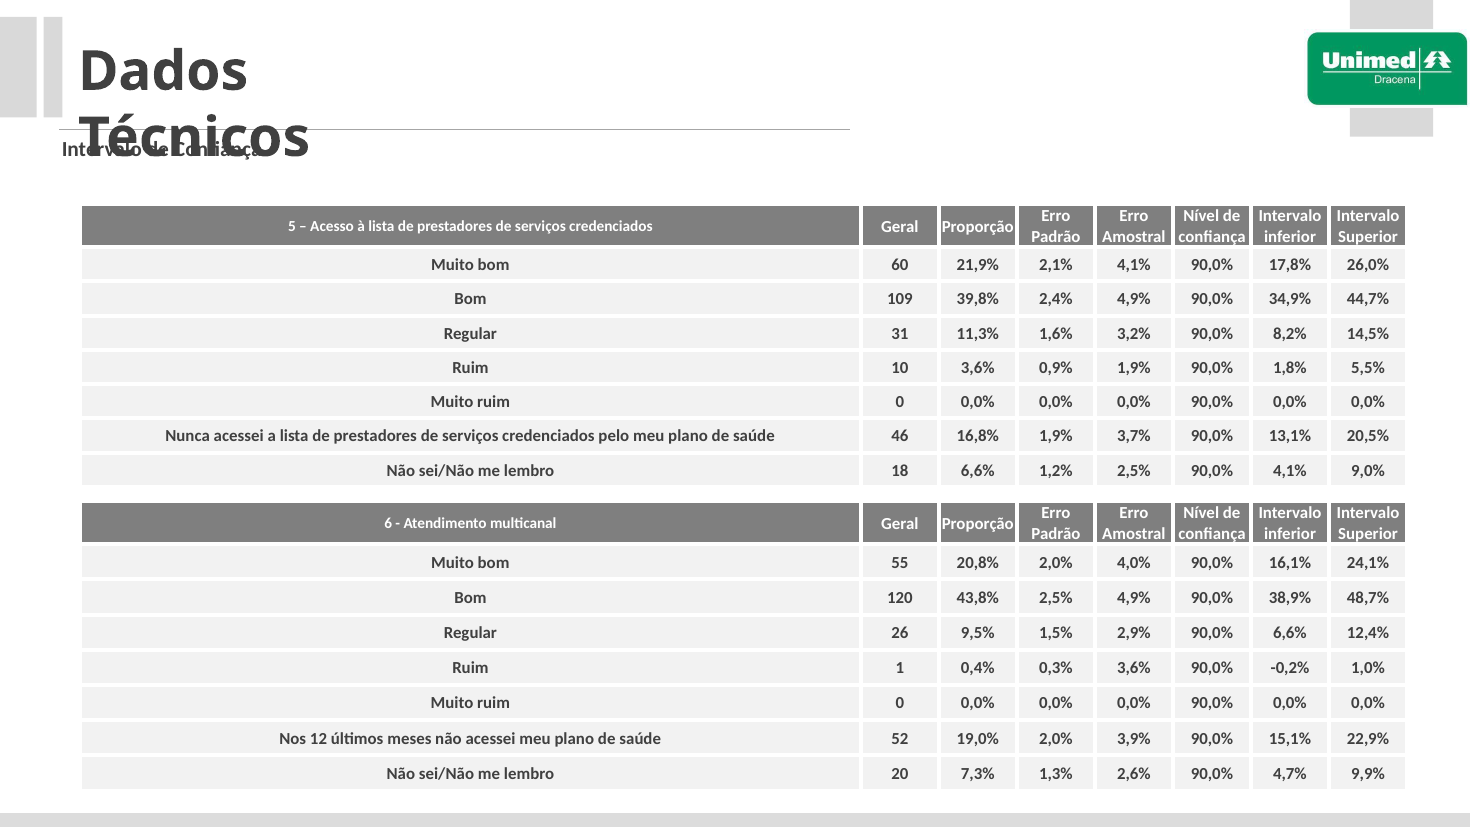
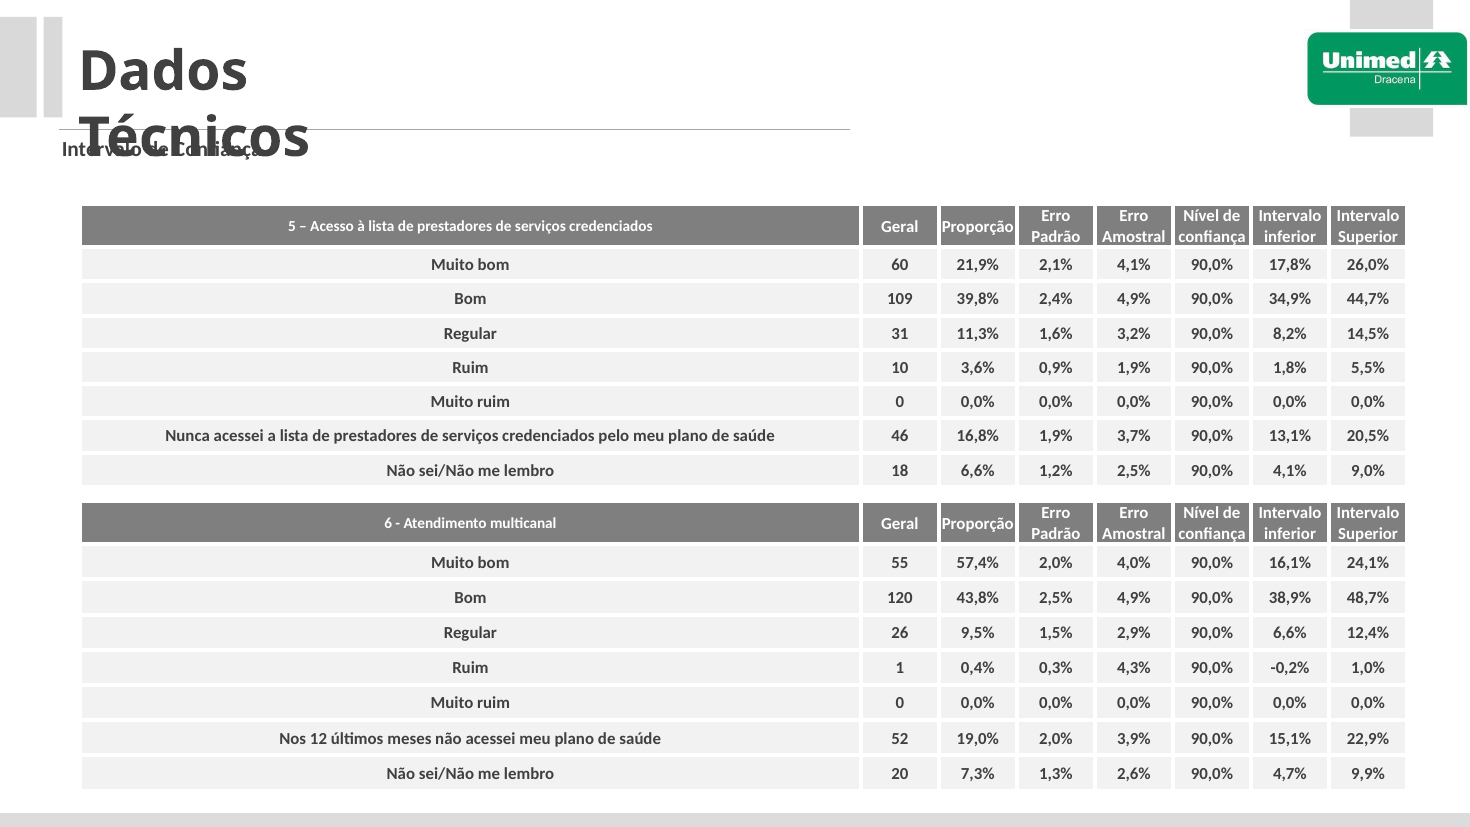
20,8%: 20,8% -> 57,4% (978, 562)
0,3% 3,6%: 3,6% -> 4,3% (1134, 668)
